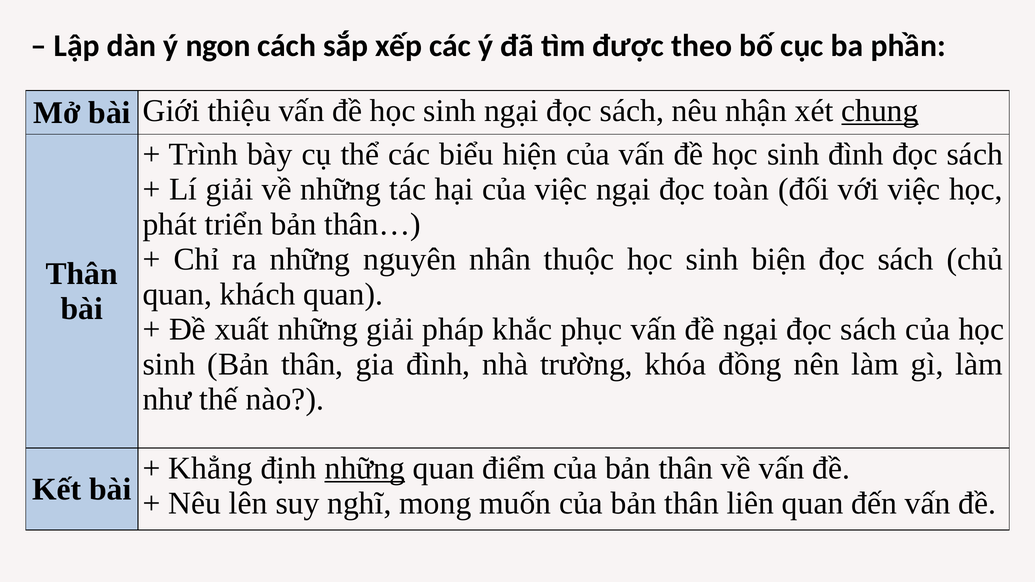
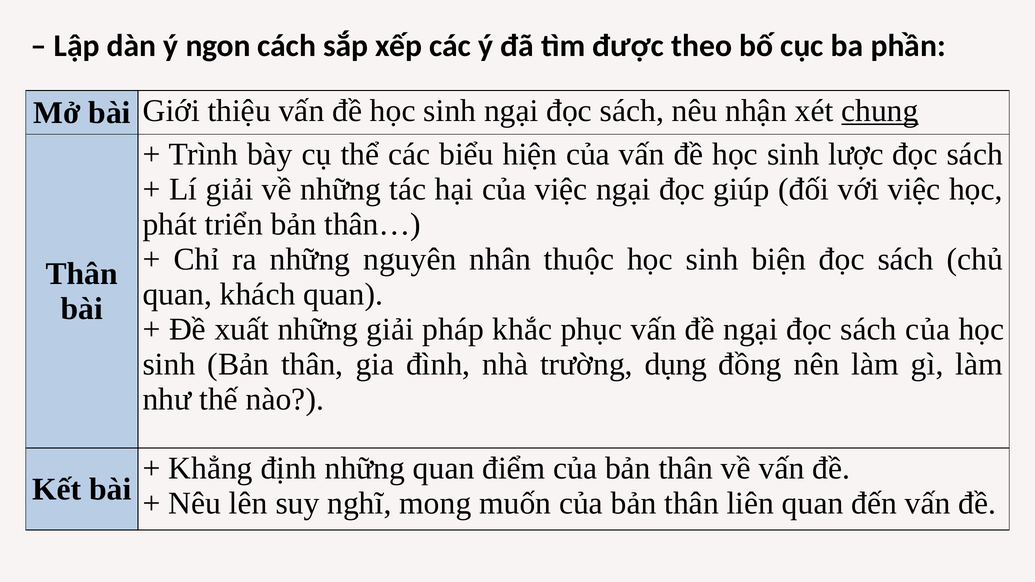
sinh đình: đình -> lược (856, 154)
toàn: toàn -> giúp (742, 189)
khóa: khóa -> dụng (676, 364)
những underline: present -> none (365, 468)
